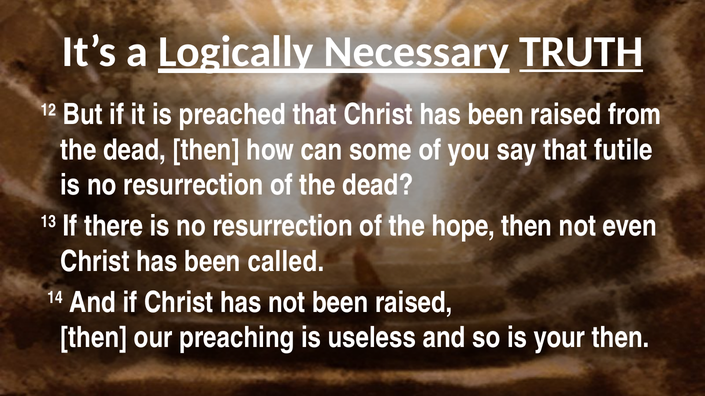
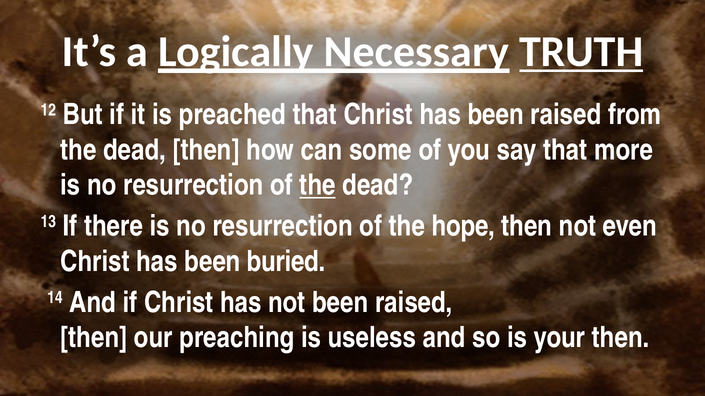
futile: futile -> more (624, 150)
the underline: none -> present (318, 185)
called: called -> buried (286, 262)
